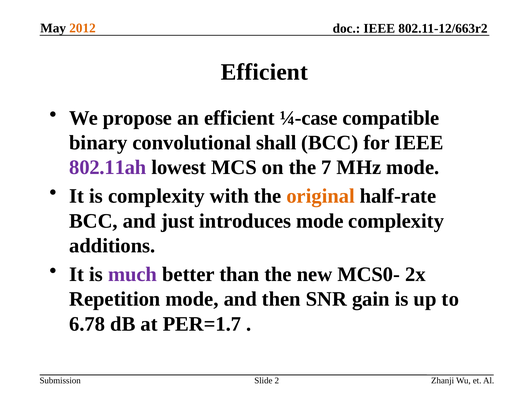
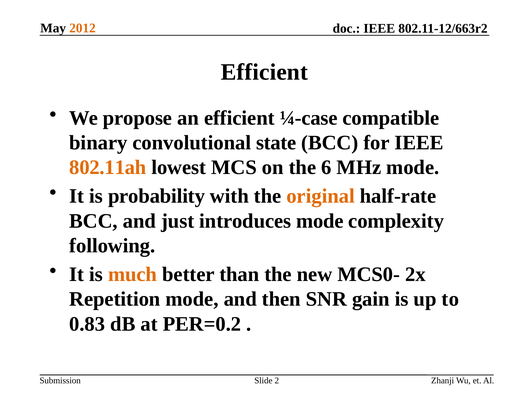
shall: shall -> state (276, 143)
802.11ah colour: purple -> orange (108, 167)
7: 7 -> 6 (326, 167)
is complexity: complexity -> probability (156, 196)
additions: additions -> following (112, 245)
much colour: purple -> orange (133, 274)
6.78: 6.78 -> 0.83 (87, 324)
PER=1.7: PER=1.7 -> PER=0.2 (202, 324)
